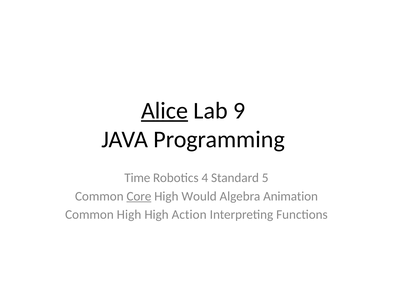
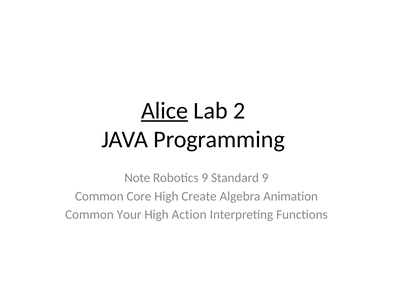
9: 9 -> 2 (239, 111)
Time: Time -> Note (137, 178)
Robotics 4: 4 -> 9 (205, 178)
Standard 5: 5 -> 9 (265, 178)
Core underline: present -> none (139, 196)
Would: Would -> Create (199, 196)
Common High: High -> Your (129, 214)
